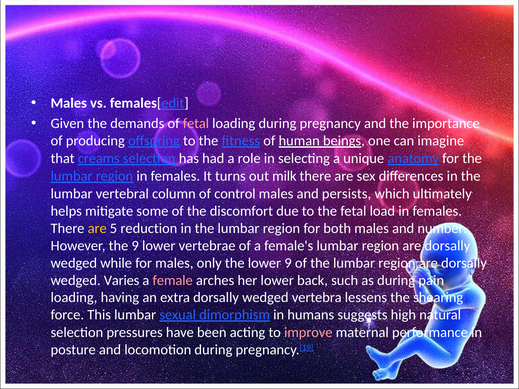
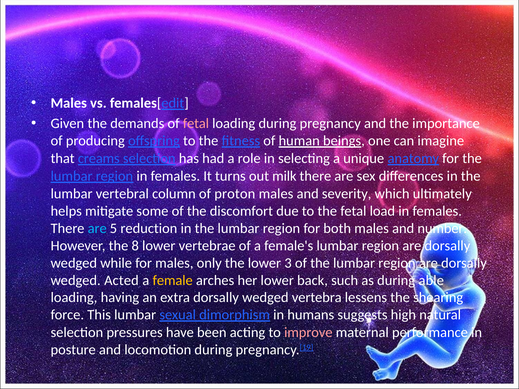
control: control -> proton (235, 194)
persists: persists -> severity (347, 194)
are colour: yellow -> light blue (97, 229)
the 9: 9 -> 8 (135, 246)
lower 9: 9 -> 3 (288, 263)
Varies: Varies -> Acted (121, 280)
female colour: pink -> yellow (173, 280)
pain: pain -> able (431, 280)
